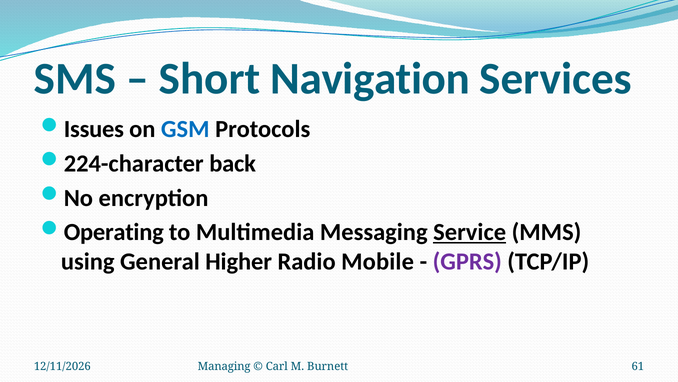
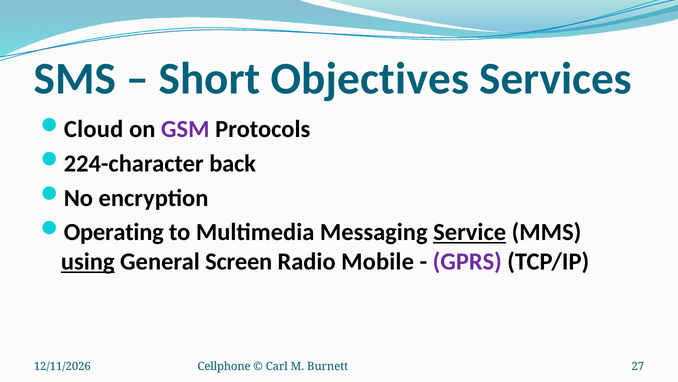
Navigation: Navigation -> Objectives (370, 79)
Issues: Issues -> Cloud (94, 129)
GSM colour: blue -> purple (185, 129)
using underline: none -> present (88, 261)
Higher: Higher -> Screen (239, 261)
Managing: Managing -> Cellphone (224, 366)
61: 61 -> 27 (638, 366)
